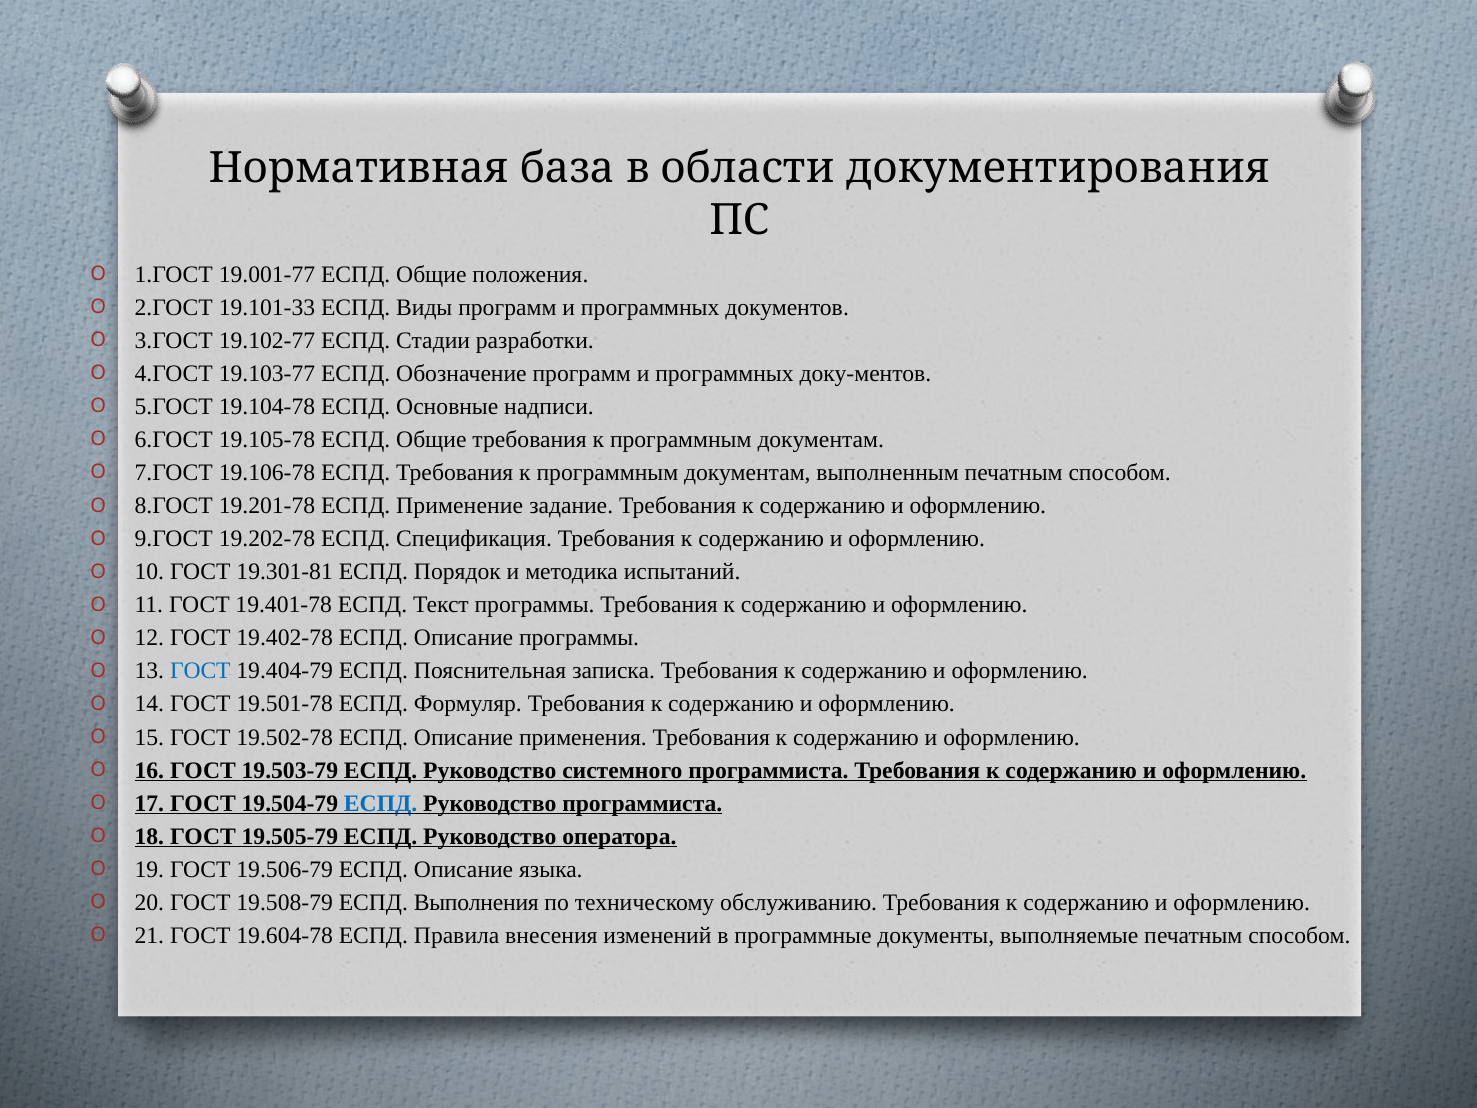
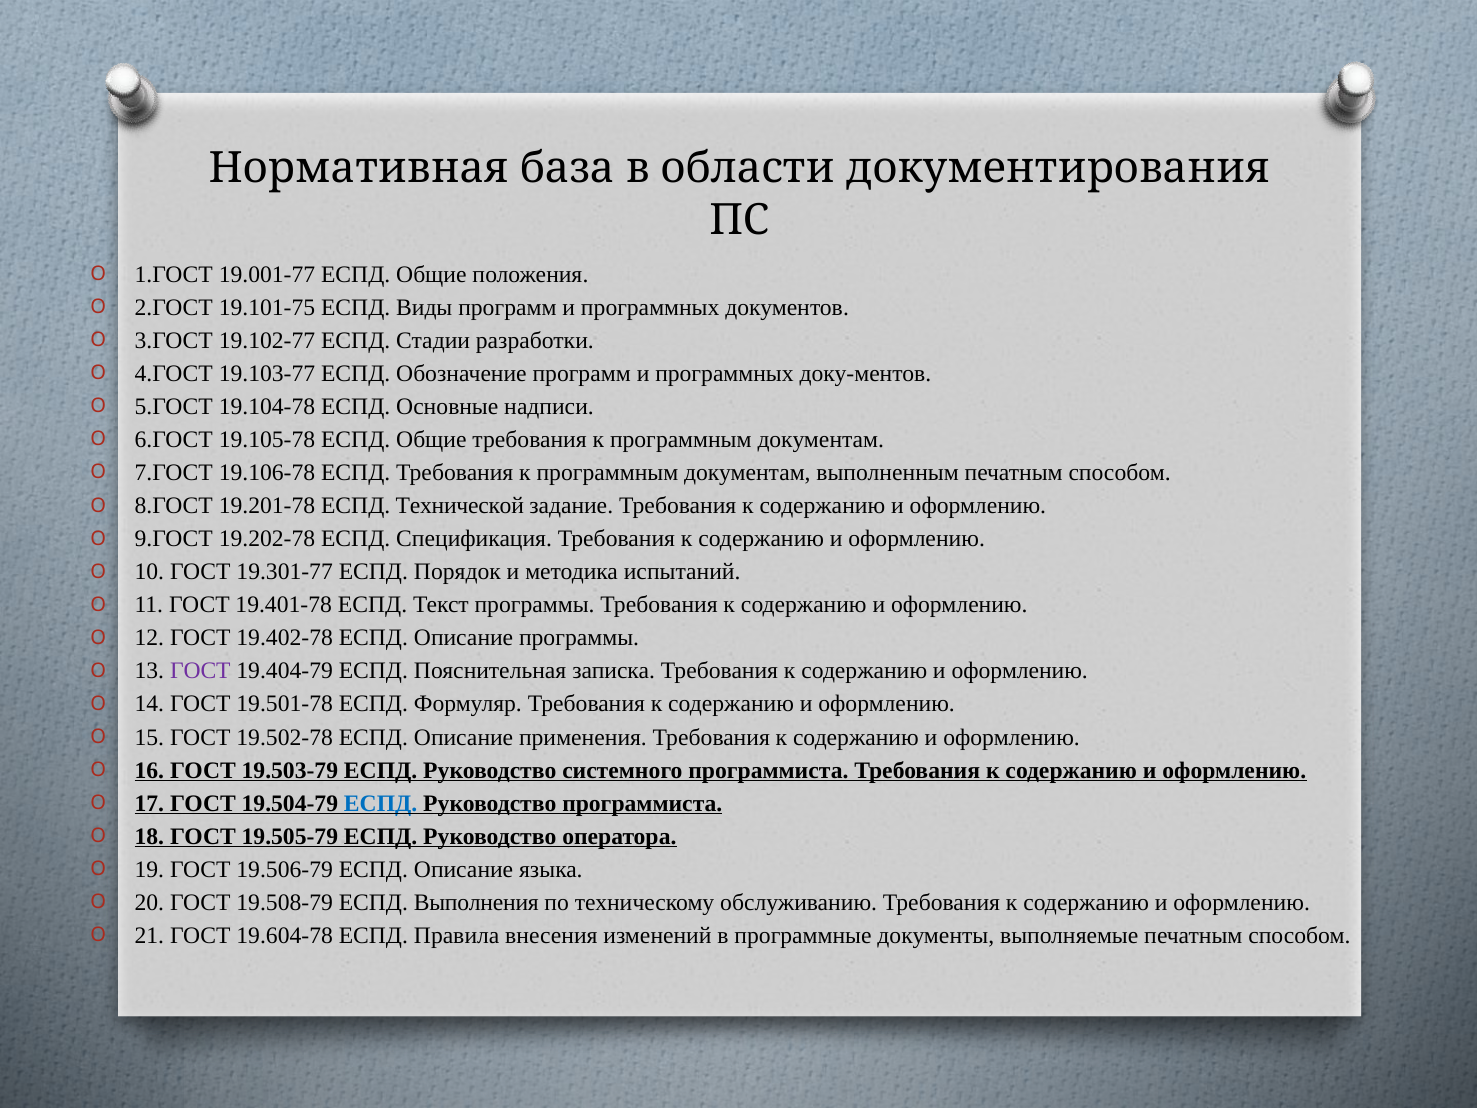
19.101-33: 19.101-33 -> 19.101-75 (267, 308)
Применение: Применение -> Технической (460, 506)
19.301-81: 19.301-81 -> 19.301-77 (285, 572)
ГОСТ colour: blue -> purple (200, 671)
